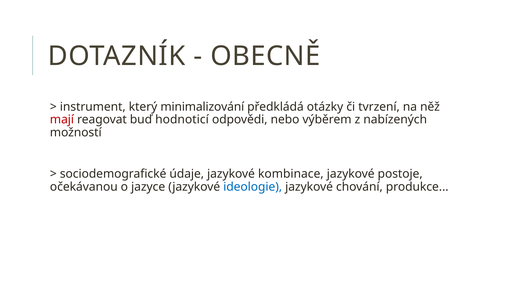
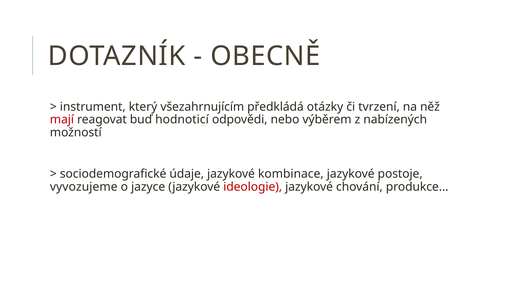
minimalizování: minimalizování -> všezahrnujícím (202, 107)
očekávanou: očekávanou -> vyvozujeme (84, 187)
ideologie colour: blue -> red (253, 187)
